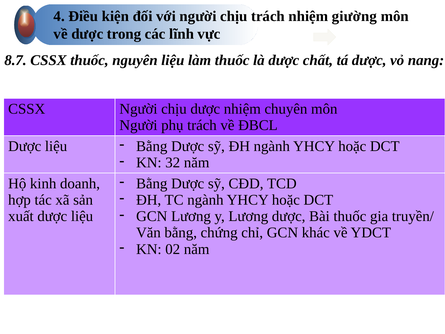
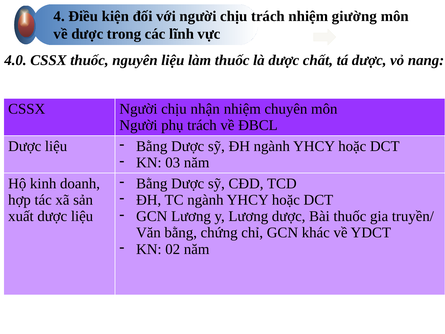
8.7: 8.7 -> 4.0 (15, 60)
chịu dược: dược -> nhận (205, 109)
32: 32 -> 03 (173, 162)
